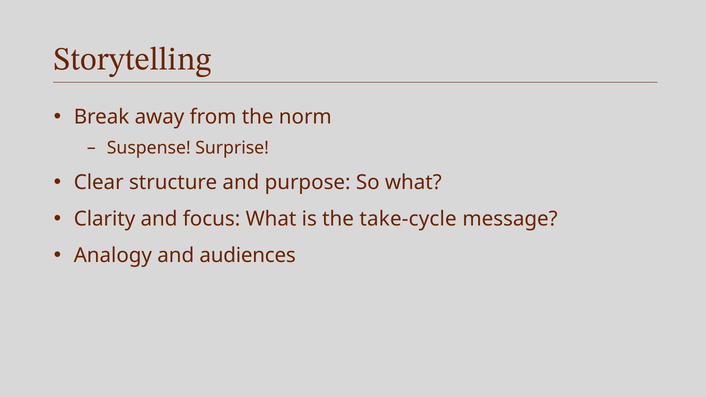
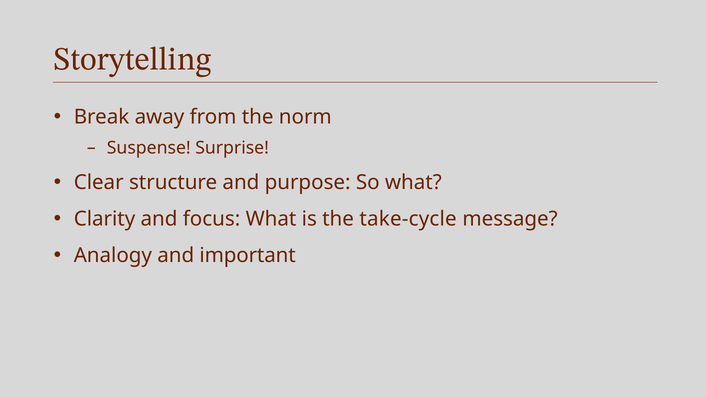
audiences: audiences -> important (248, 256)
